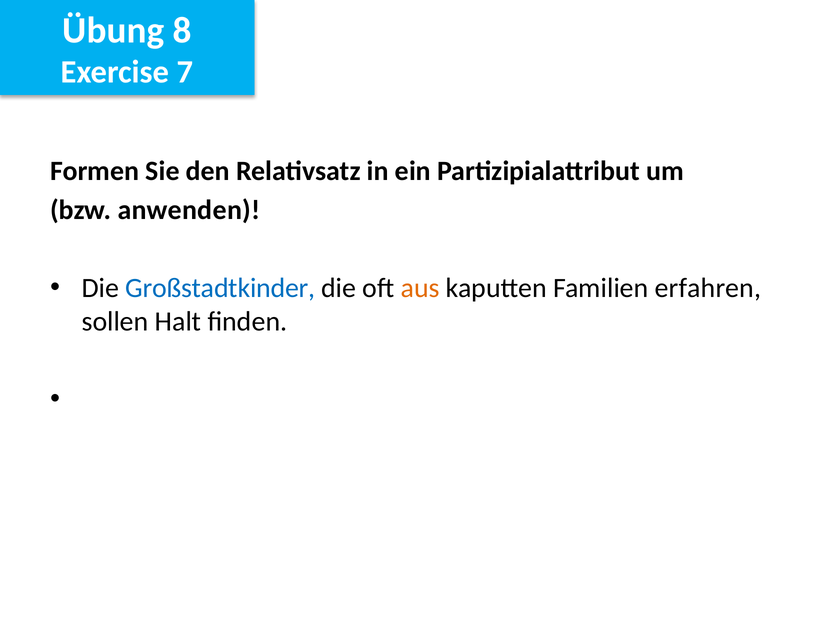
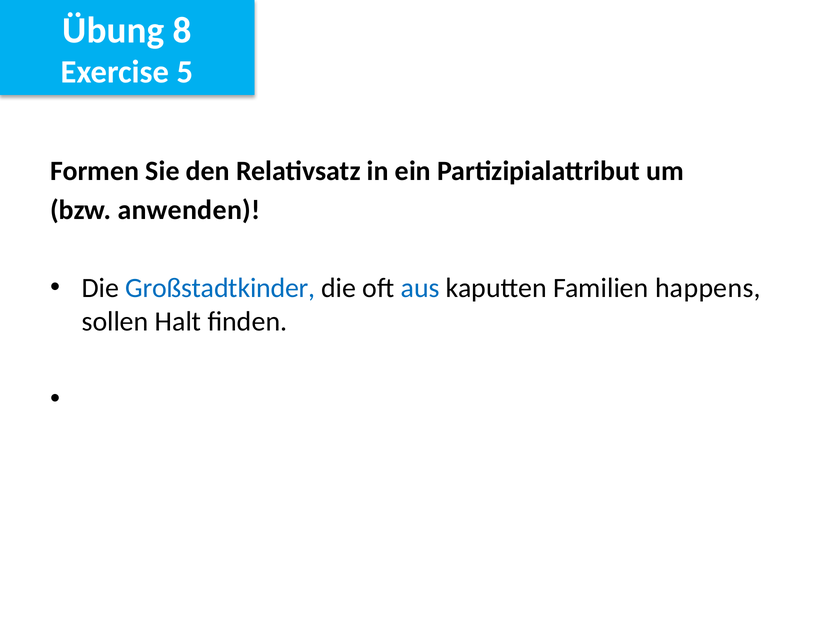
7: 7 -> 5 (185, 72)
aus colour: orange -> blue (420, 288)
erfahren: erfahren -> happens (708, 288)
